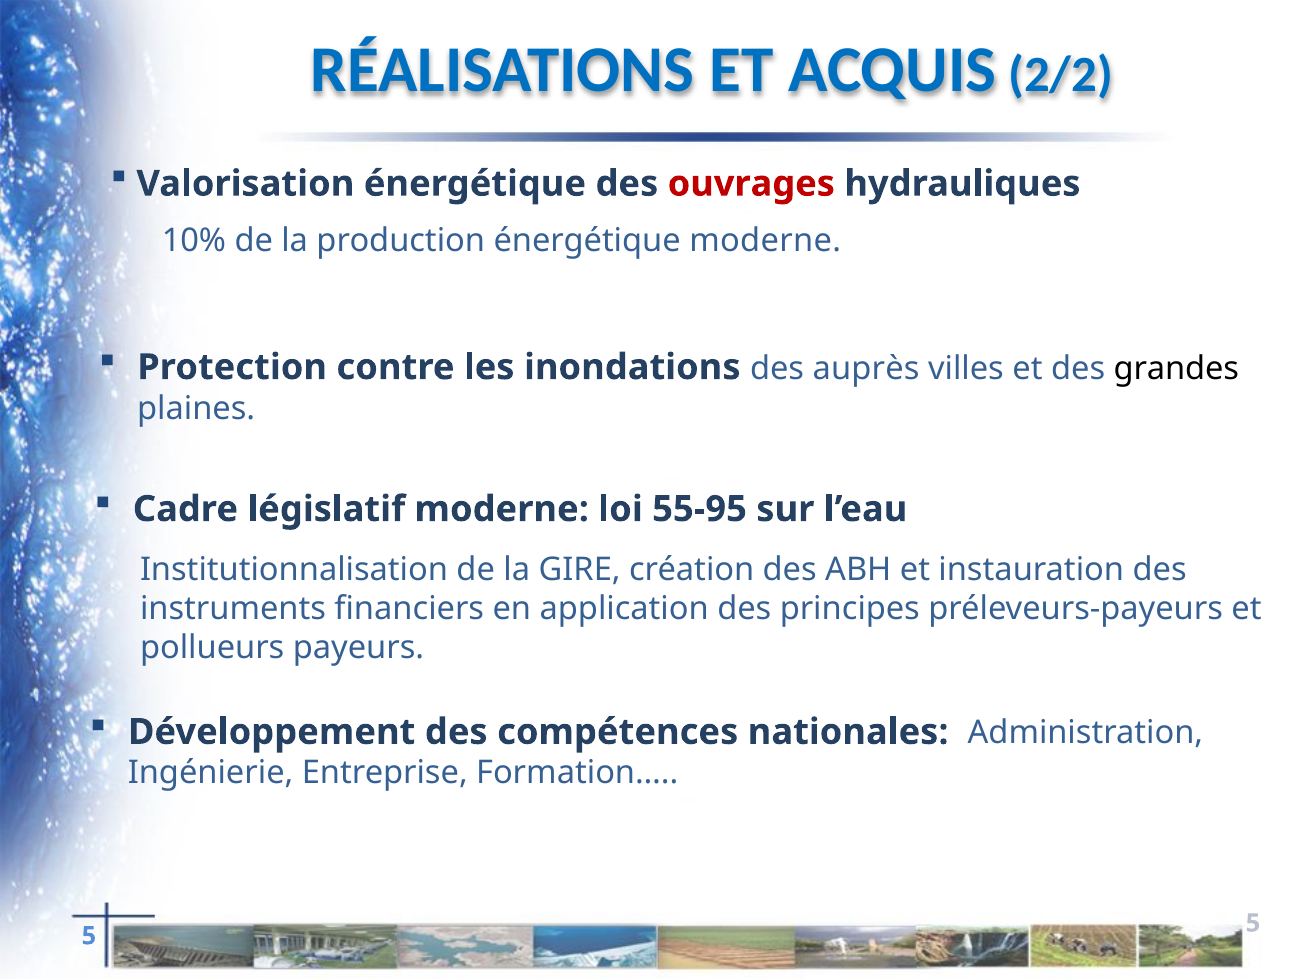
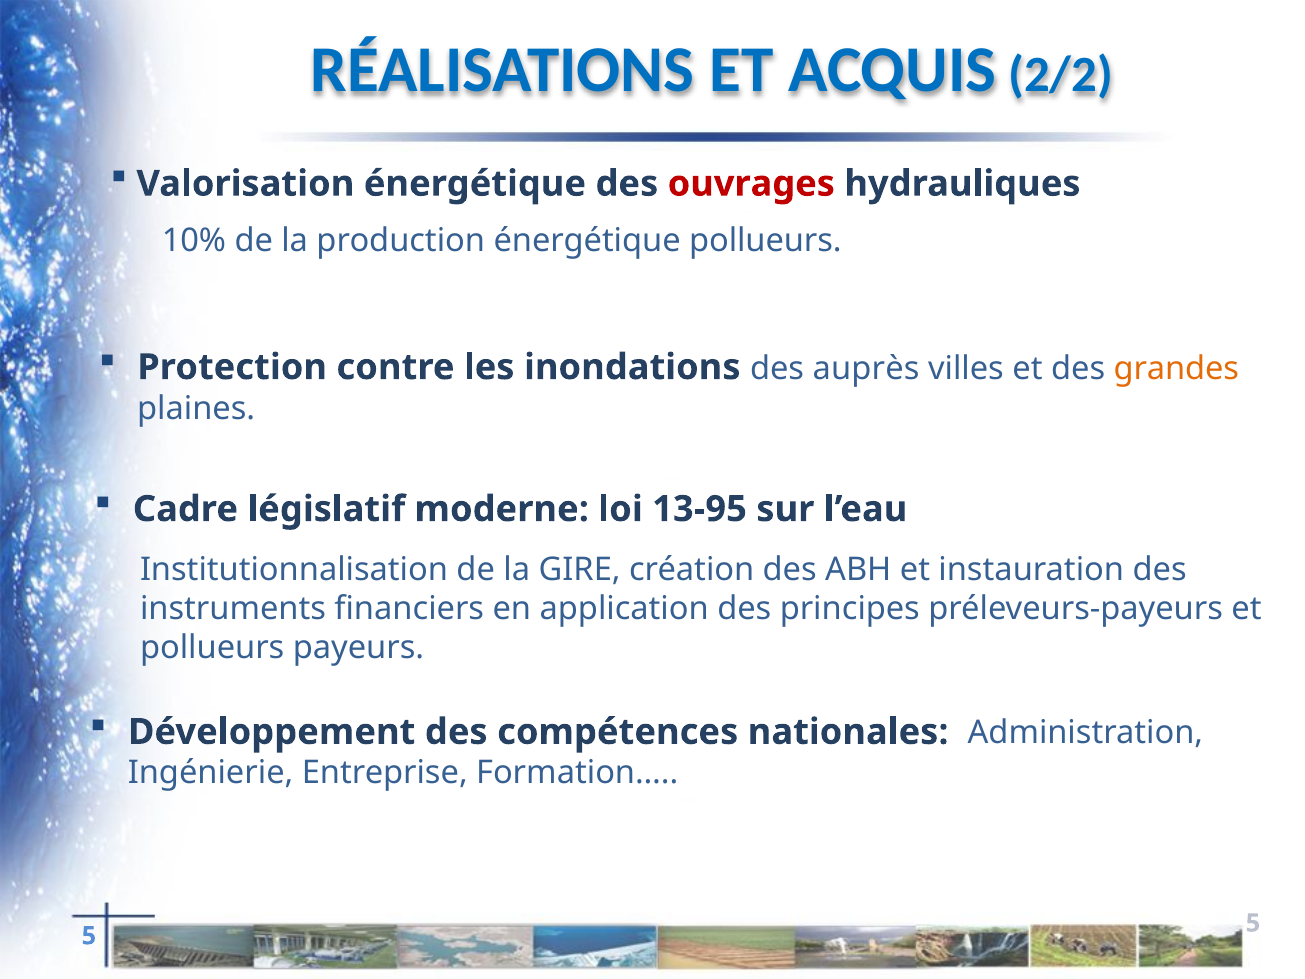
énergétique moderne: moderne -> pollueurs (765, 240)
grandes colour: black -> orange (1176, 368)
55-95: 55-95 -> 13-95 (700, 509)
